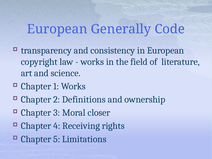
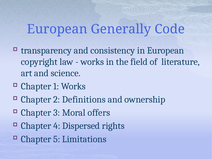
closer: closer -> offers (99, 113)
Receiving: Receiving -> Dispersed (81, 126)
